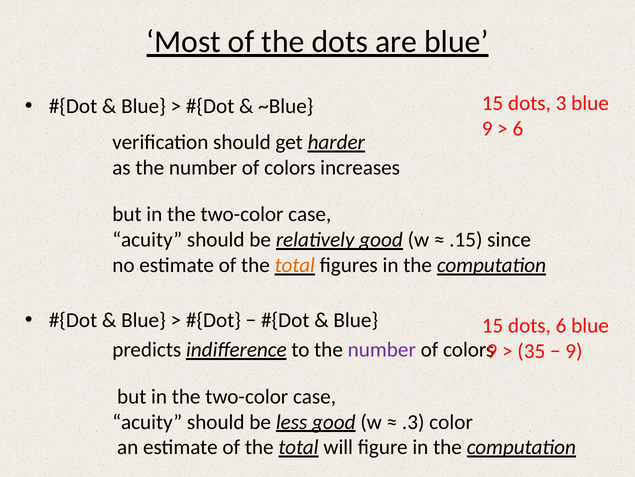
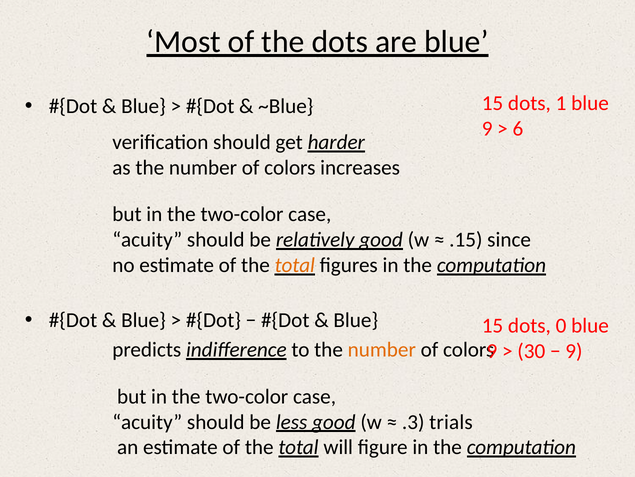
3: 3 -> 1 (561, 103)
dots 6: 6 -> 0 (561, 325)
number colour: purple -> orange (382, 349)
35: 35 -> 30 (531, 351)
color: color -> trials (451, 421)
